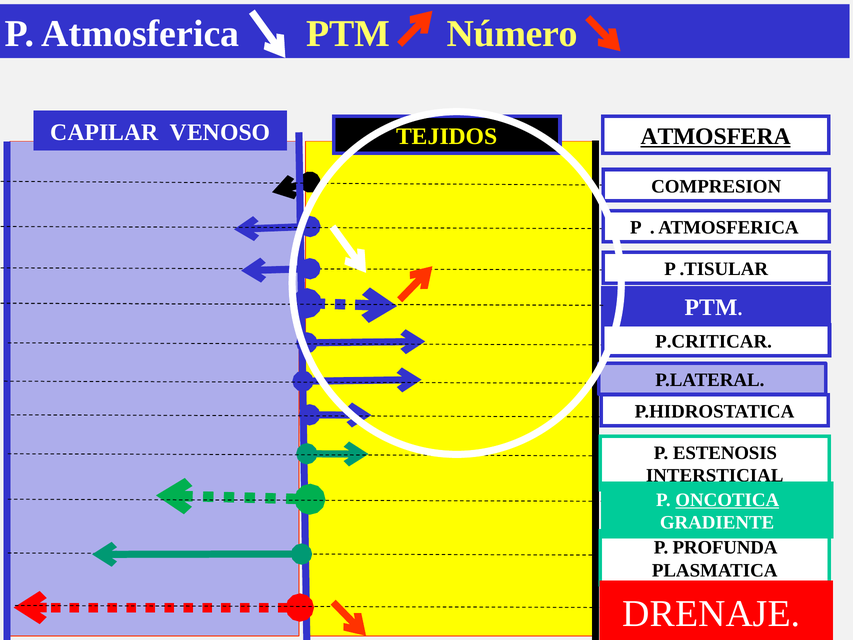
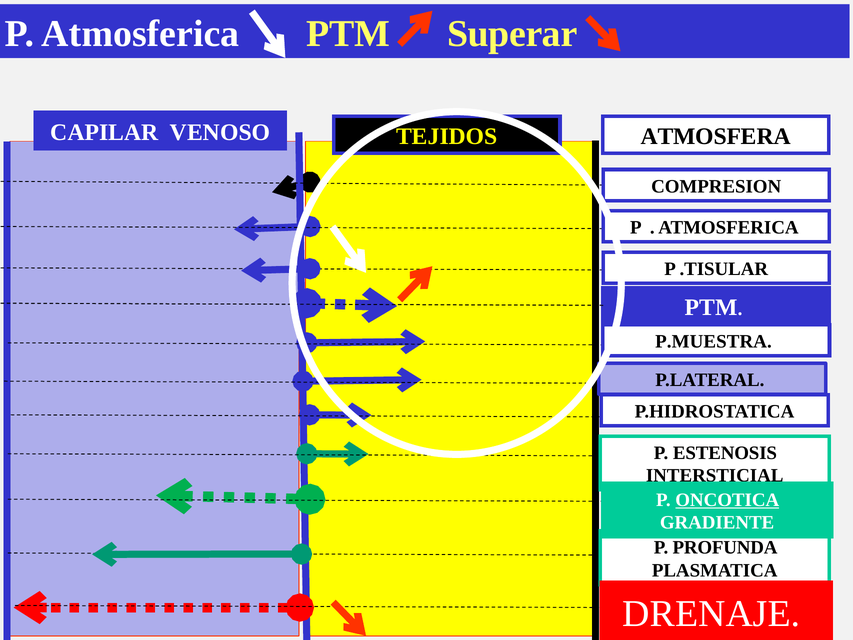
Número: Número -> Superar (512, 34)
ATMOSFERA underline: present -> none (716, 136)
P.CRITICAR: P.CRITICAR -> P.MUESTRA (714, 341)
